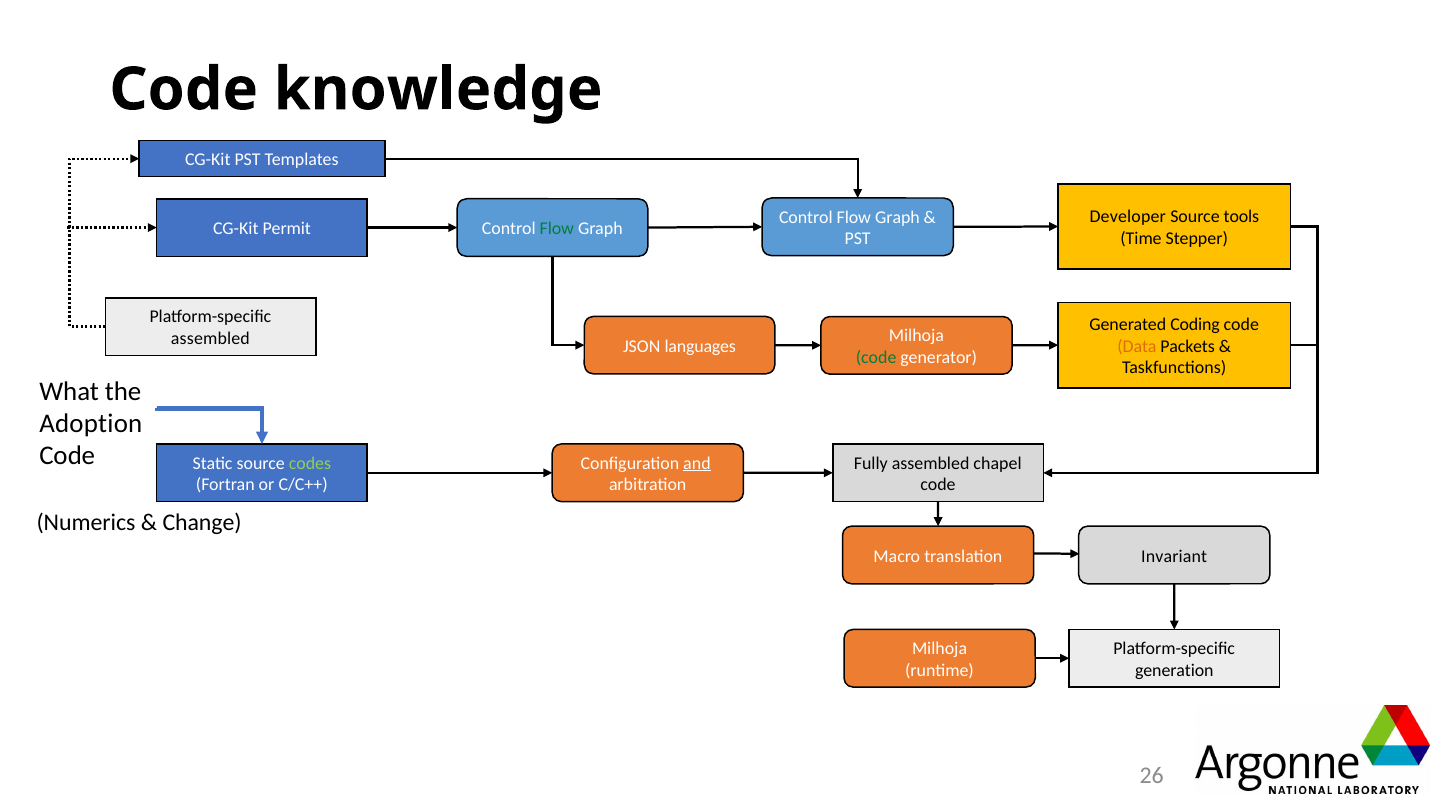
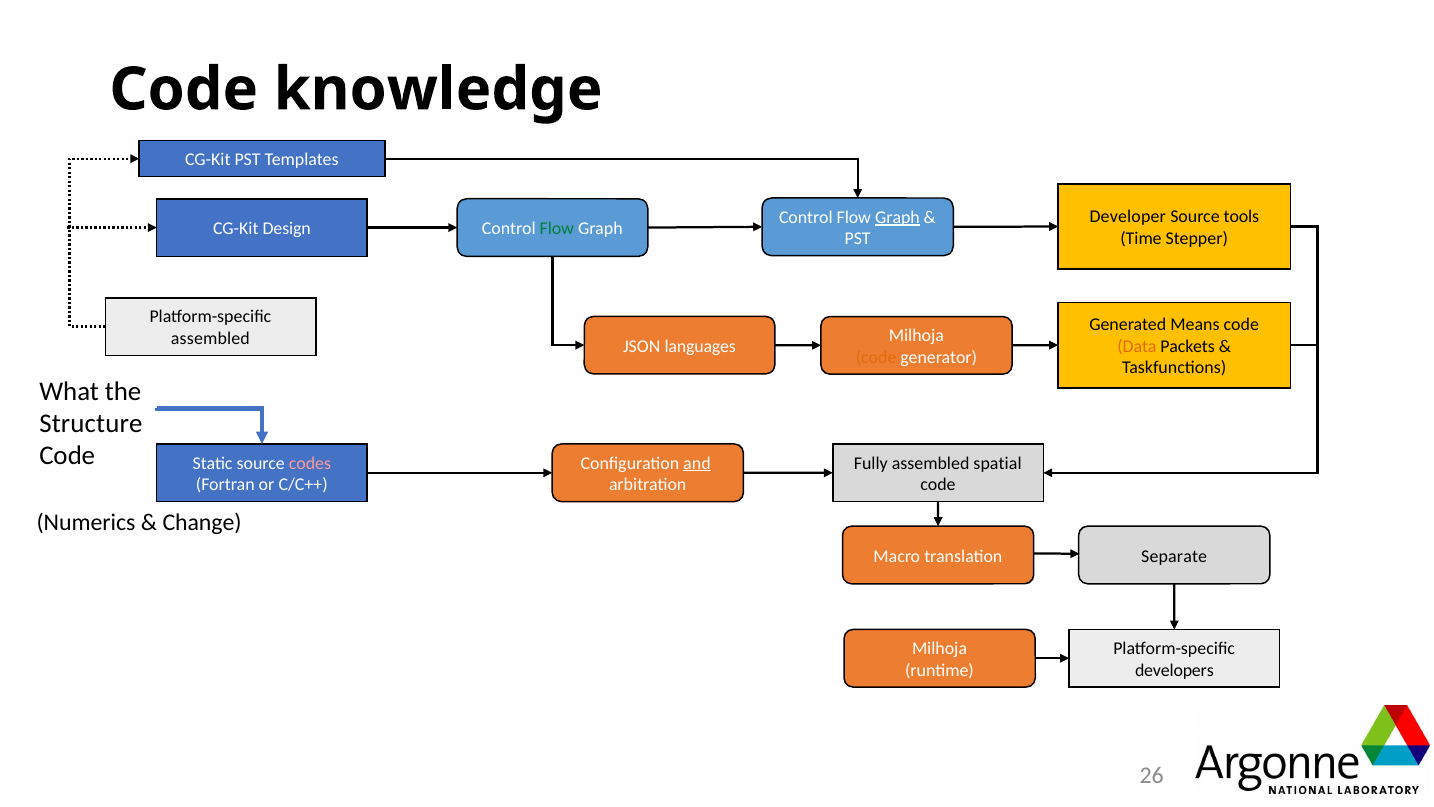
Graph underline: none -> present (898, 217)
Permit: Permit -> Design (287, 229)
Coding: Coding -> Means (1195, 325)
code colour: green -> orange (876, 357)
Adoption: Adoption -> Structure (91, 423)
codes colour: light green -> pink (310, 463)
chapel: chapel -> spatial (998, 463)
Invariant: Invariant -> Separate (1174, 556)
generation: generation -> developers (1174, 670)
